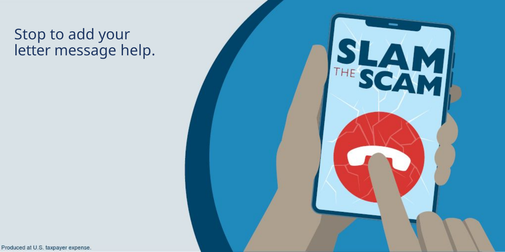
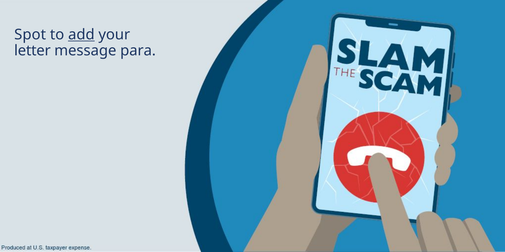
Stop: Stop -> Spot (30, 35)
add underline: none -> present (81, 35)
help: help -> para (138, 51)
